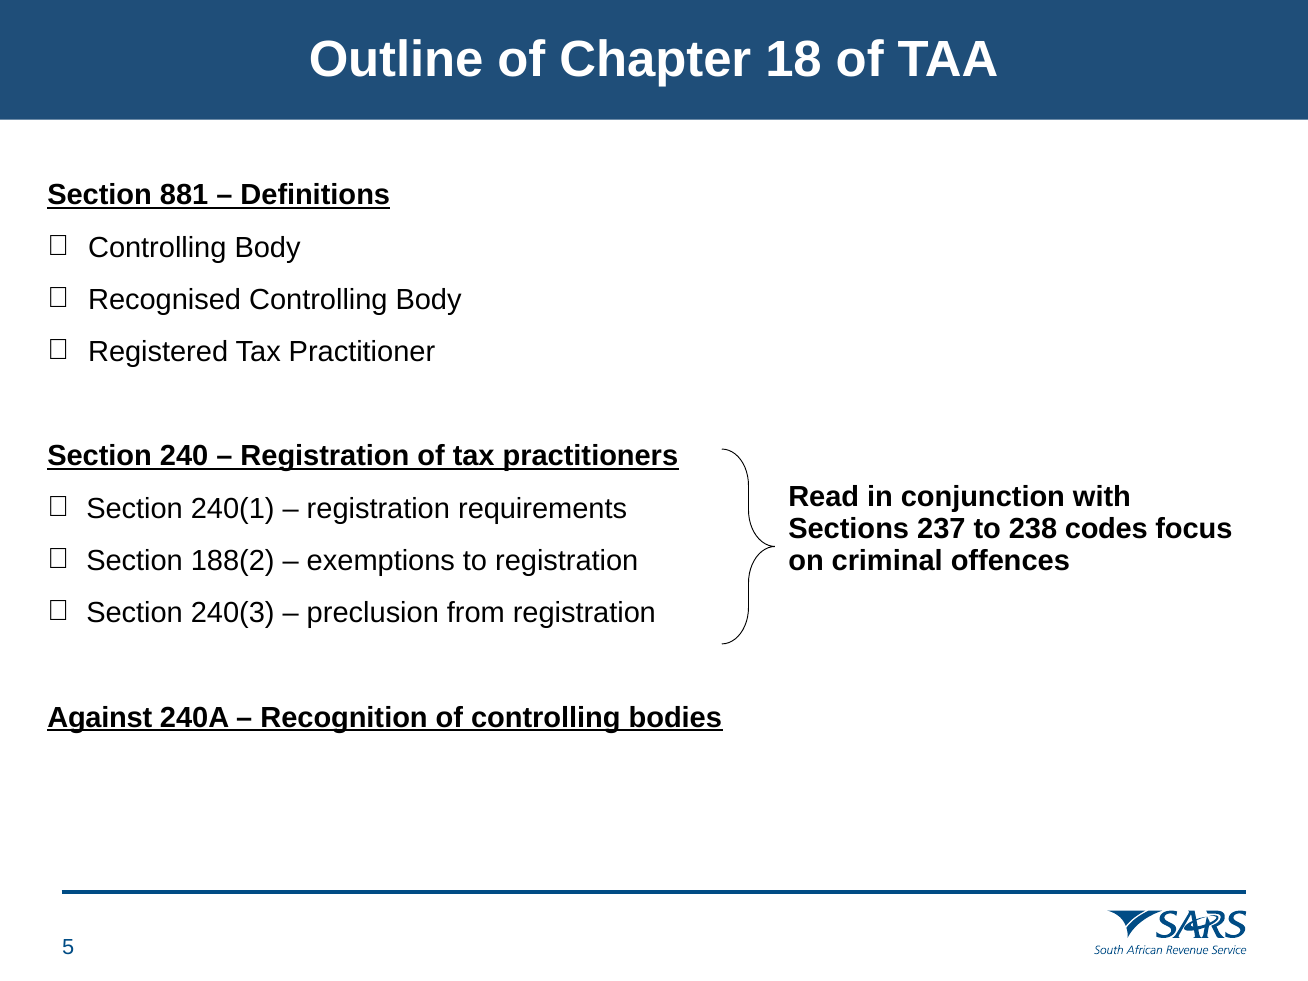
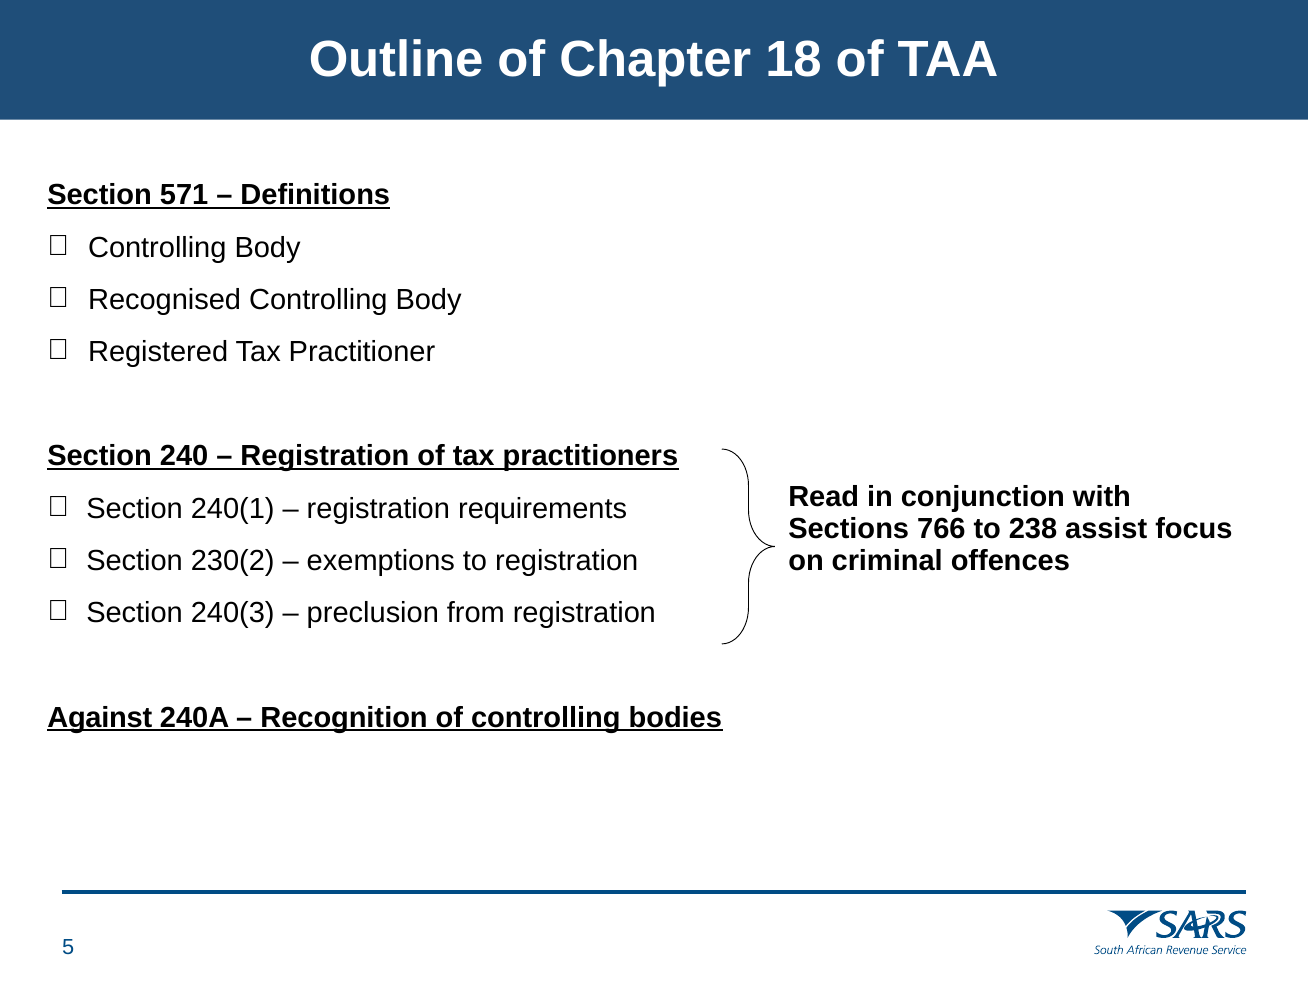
881: 881 -> 571 (184, 195)
237: 237 -> 766 (941, 529)
codes: codes -> assist (1106, 529)
188(2: 188(2 -> 230(2 (233, 561)
